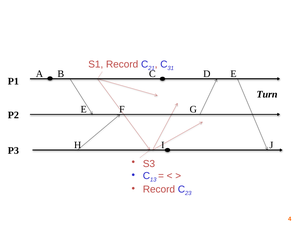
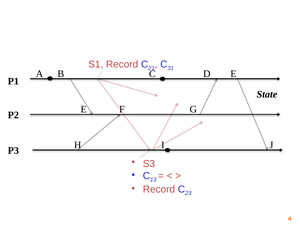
Turn: Turn -> State (267, 94)
